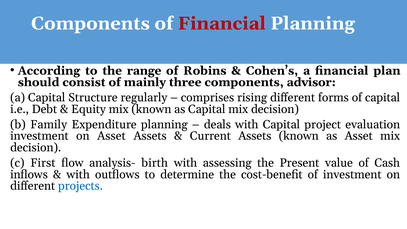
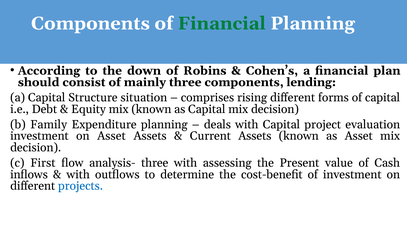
Financial colour: red -> green (222, 23)
range: range -> down (144, 71)
advisor: advisor -> lending (311, 82)
regularly: regularly -> situation (144, 98)
analysis- birth: birth -> three (155, 163)
